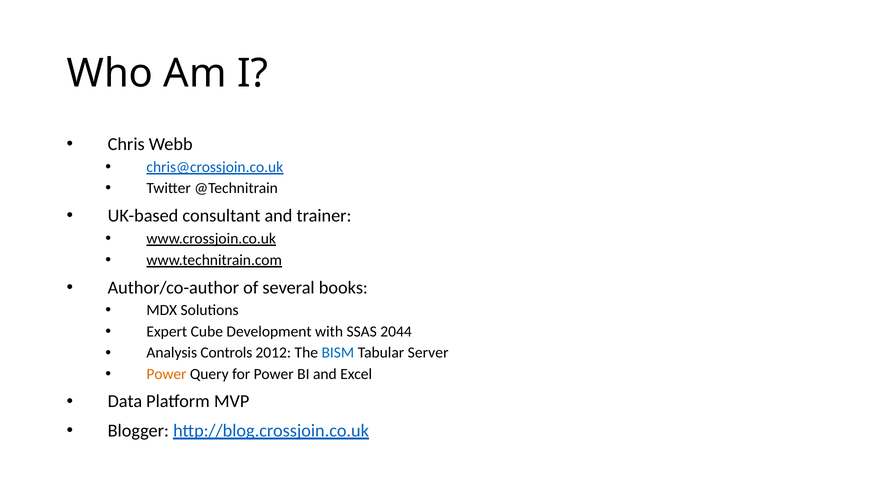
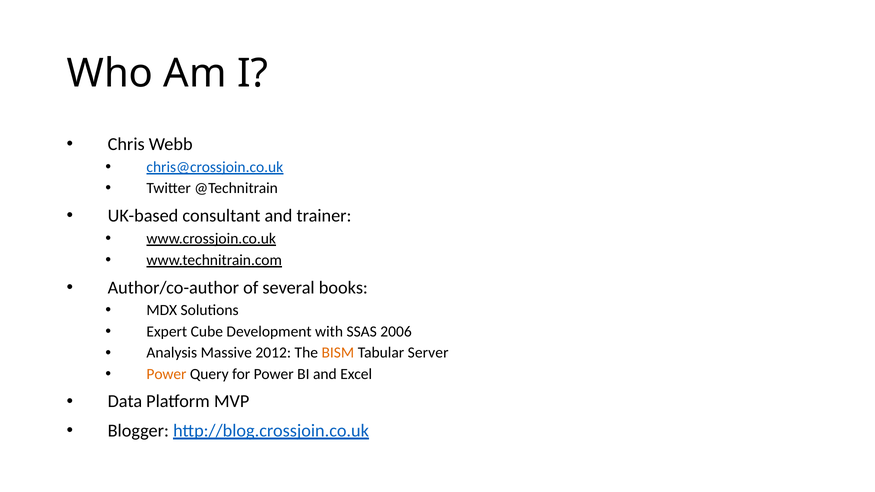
2044: 2044 -> 2006 (396, 332)
Controls: Controls -> Massive (226, 353)
BISM colour: blue -> orange (338, 353)
